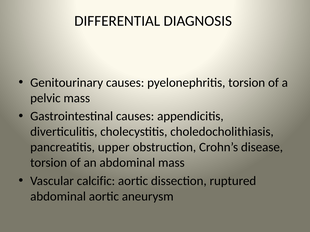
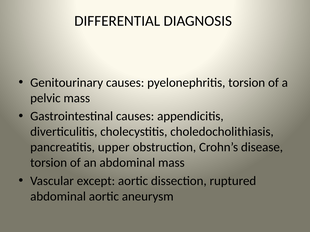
calcific: calcific -> except (96, 181)
